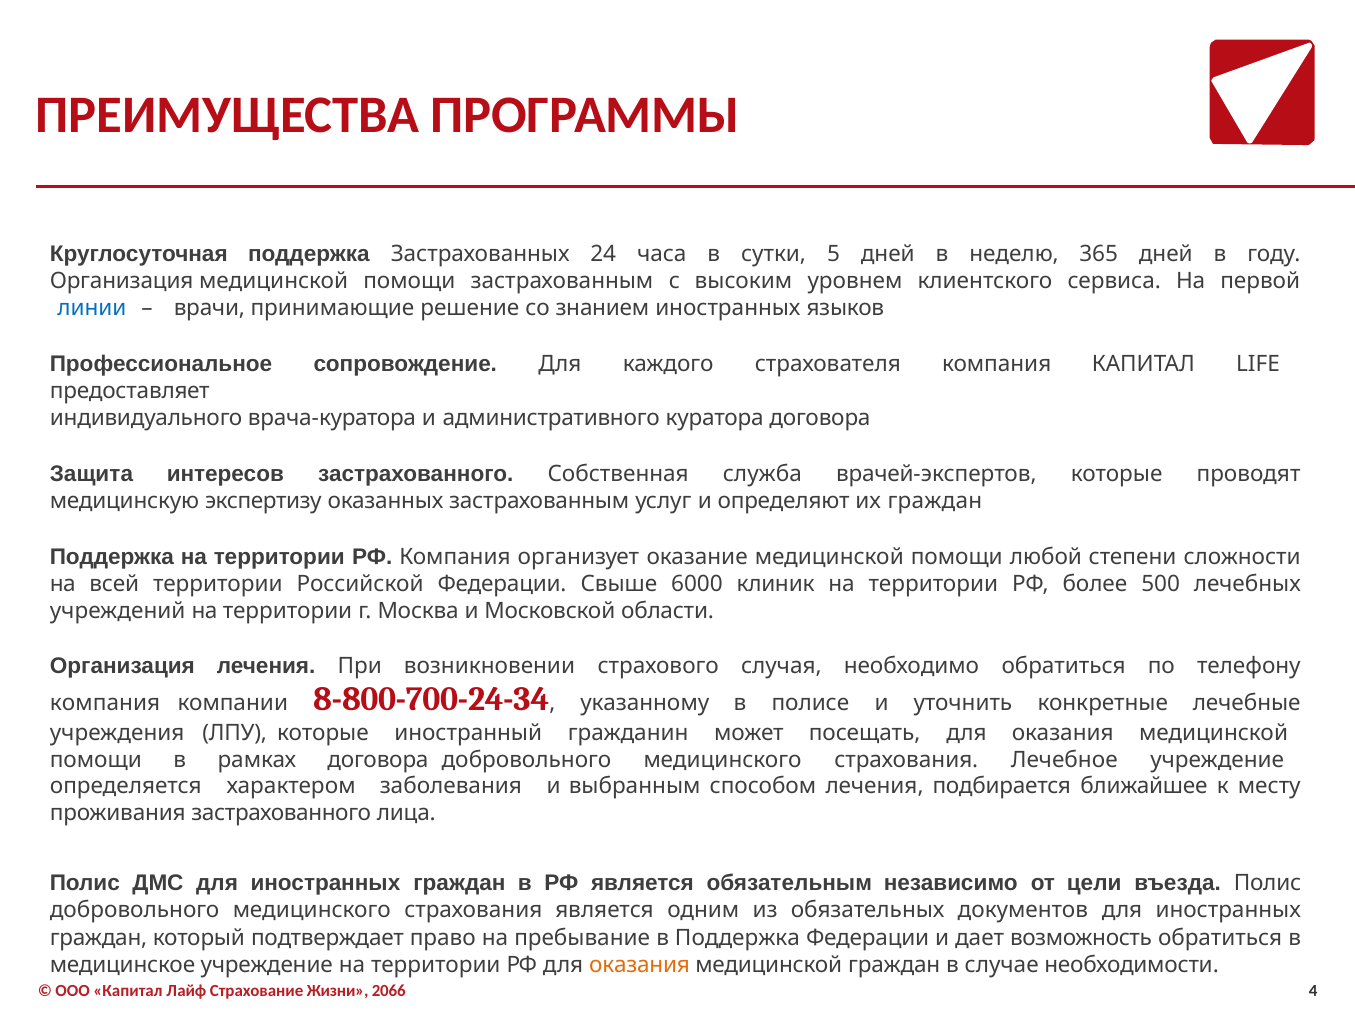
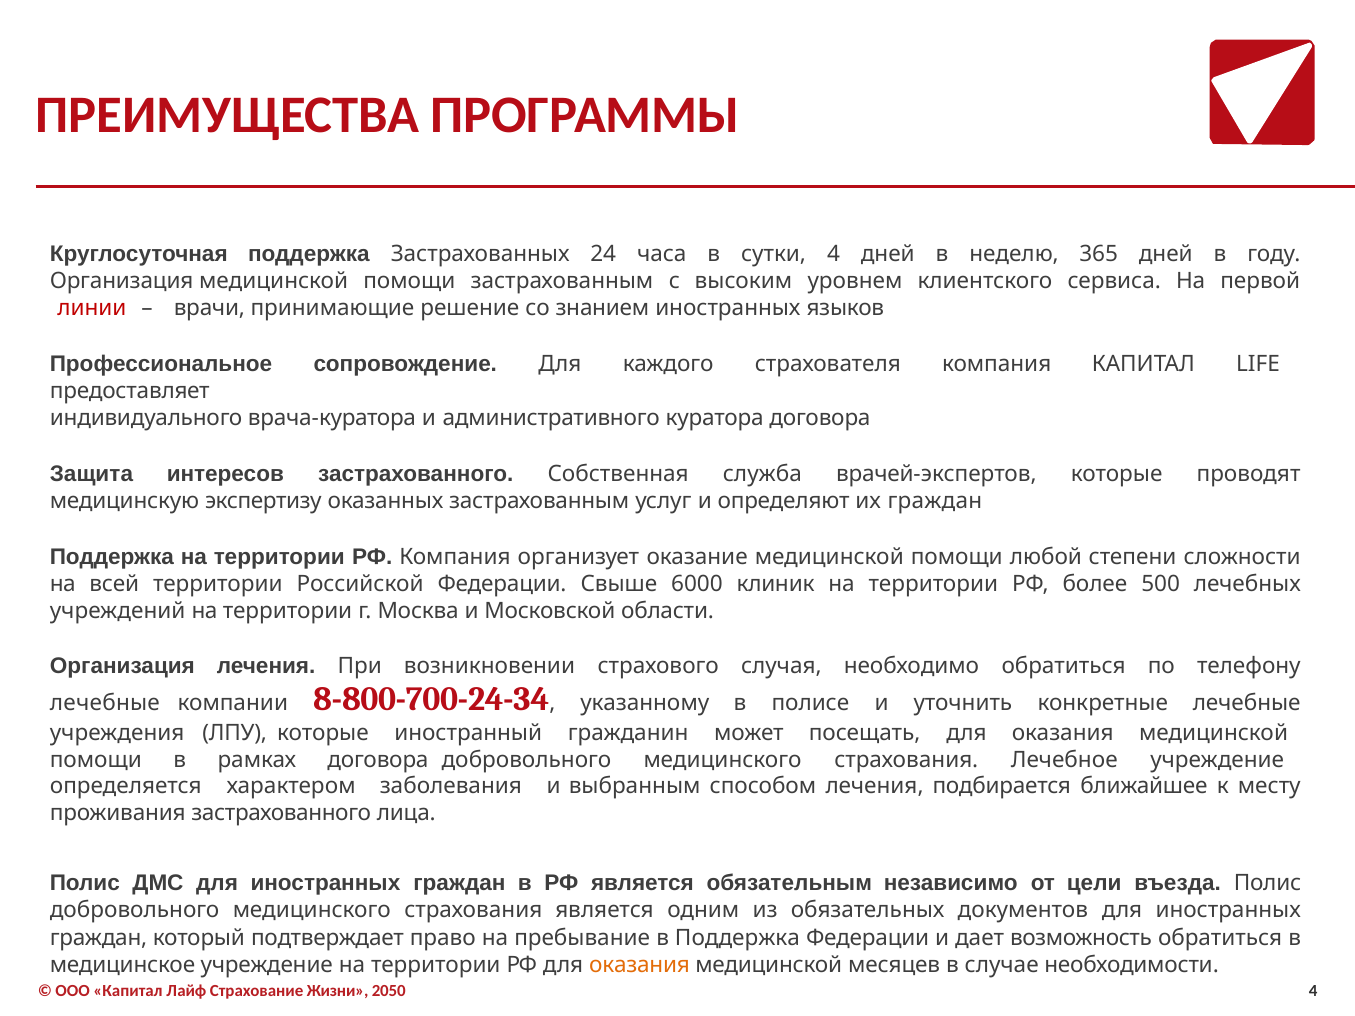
сутки 5: 5 -> 4 (834, 254)
линии colour: blue -> red (92, 308)
компания: компания -> лечебные (105, 704)
медицинской граждан: граждан -> месяцев (894, 965)
2066: 2066 -> 2050 (389, 992)
